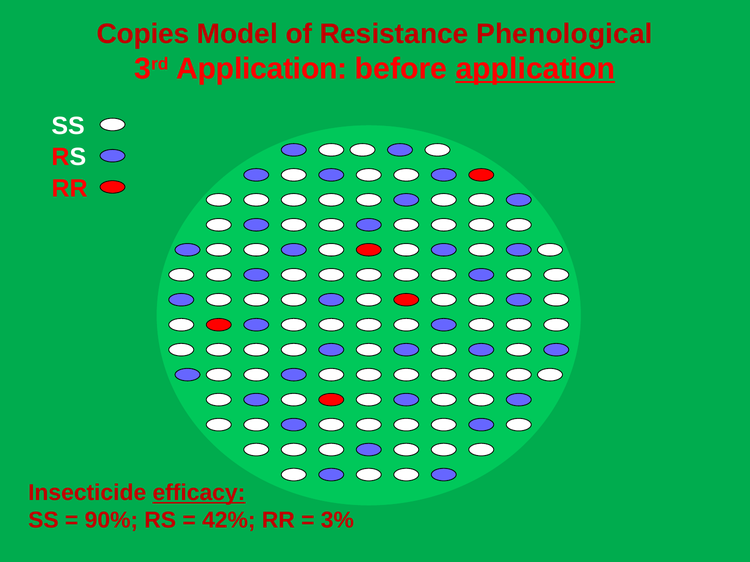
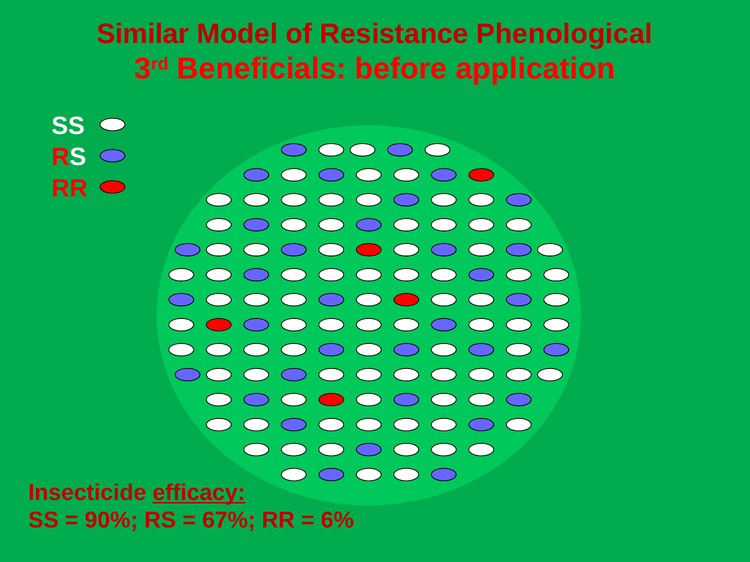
Copies: Copies -> Similar (143, 34)
3rd Application: Application -> Beneficials (262, 69)
application underline: present -> none (535, 69)
42%: 42% -> 67% (229, 521)
3%: 3% -> 6% (337, 521)
